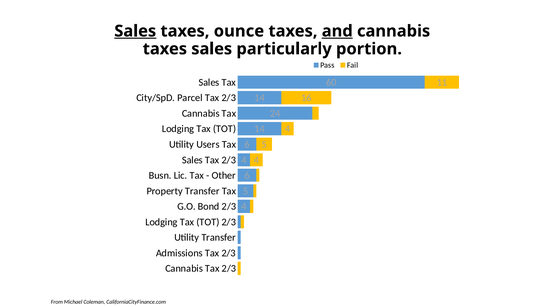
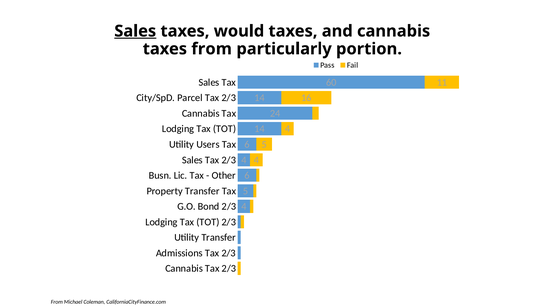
ounce: ounce -> would (239, 31)
and underline: present -> none (337, 31)
taxes sales: sales -> from (212, 49)
